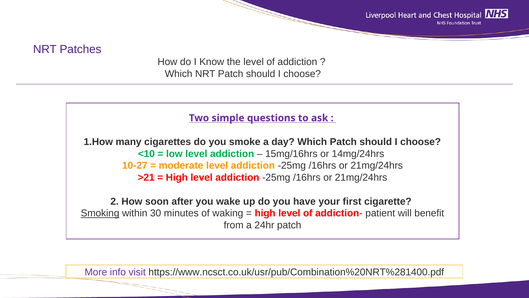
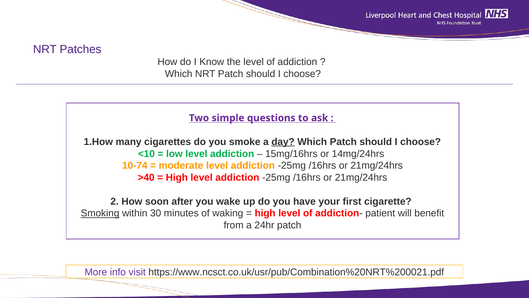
day underline: none -> present (283, 142)
10-27: 10-27 -> 10-74 (135, 165)
>21: >21 -> >40 (146, 177)
https://www.ncsct.co.uk/usr/pub/Combination%20NRT%281400.pdf: https://www.ncsct.co.uk/usr/pub/Combination%20NRT%281400.pdf -> https://www.ncsct.co.uk/usr/pub/Combination%20NRT%200021.pdf (296, 272)
